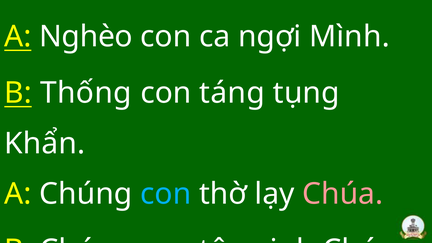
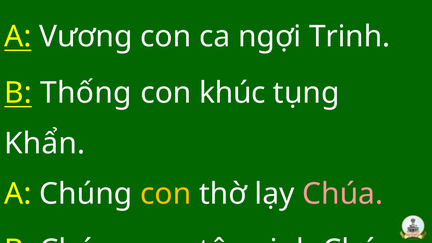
Nghèo: Nghèo -> Vương (86, 37)
Mình: Mình -> Trinh (350, 37)
táng: táng -> khúc (232, 93)
con colour: light blue -> yellow (166, 194)
